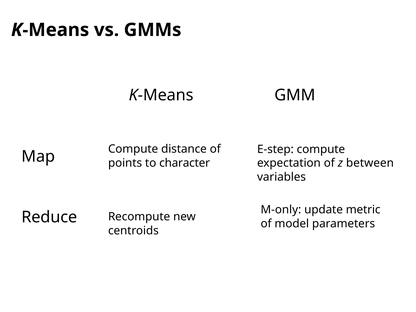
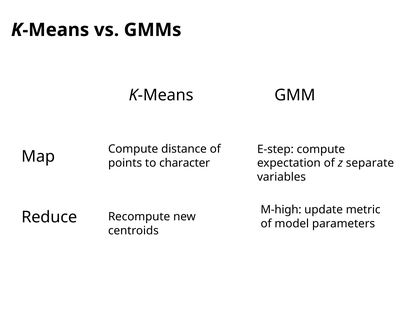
between: between -> separate (370, 163)
M-only: M-only -> M-high (281, 210)
